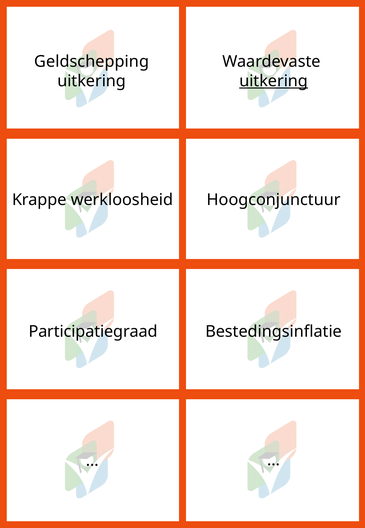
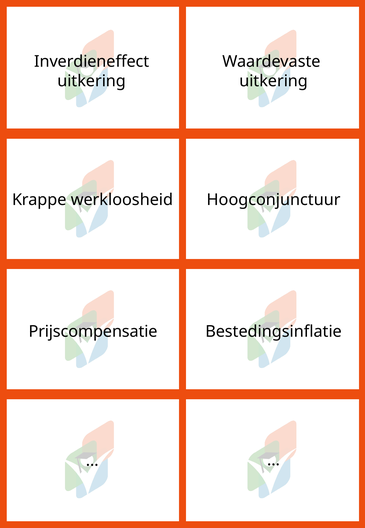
Geldschepping: Geldschepping -> Inverdieneffect (92, 61)
uitkering underline: present -> none (274, 81)
Participatiegraad: Participatiegraad -> Prijscompensatie (93, 331)
